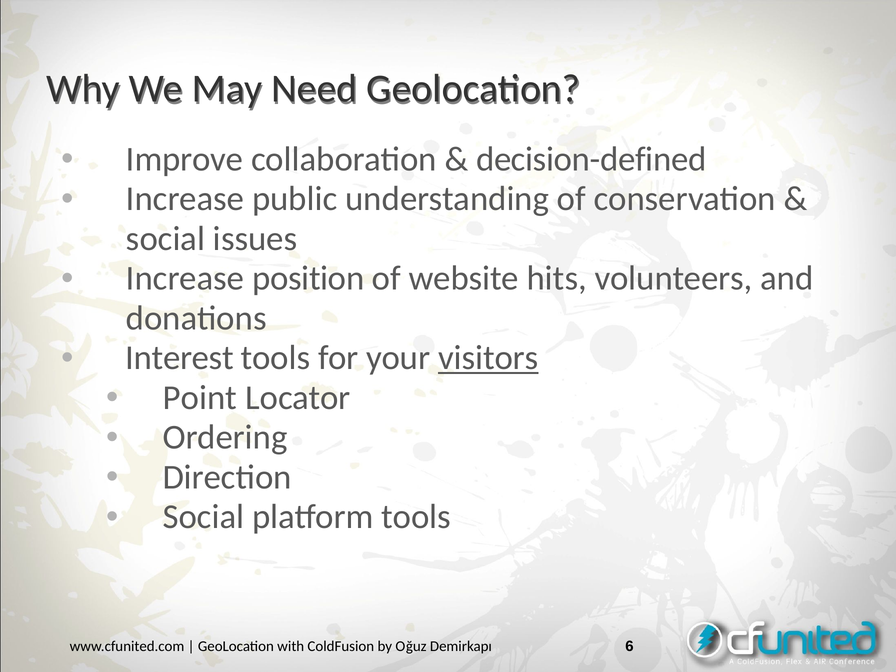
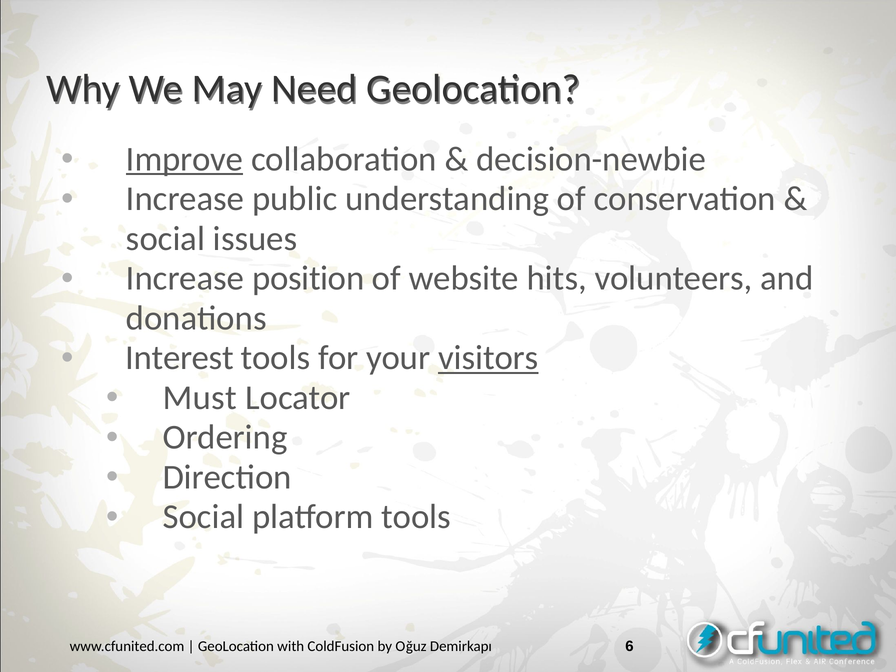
Improve underline: none -> present (185, 159)
decision-defined: decision-defined -> decision-newbie (591, 159)
Point: Point -> Must (200, 398)
